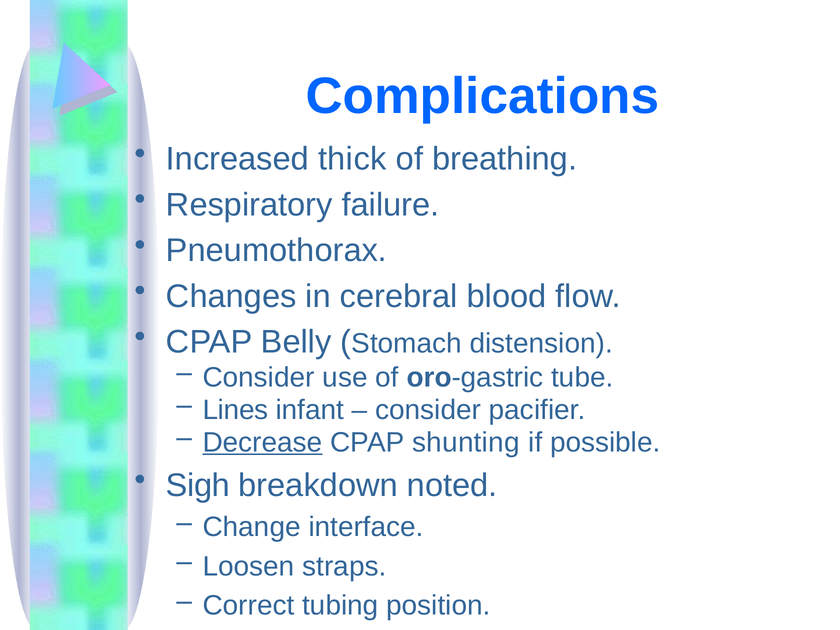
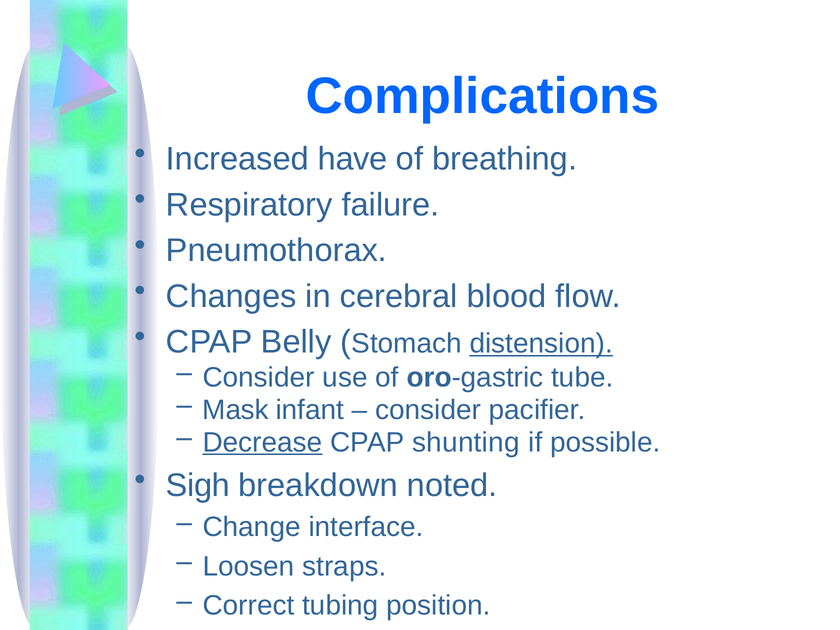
thick: thick -> have (353, 159)
distension underline: none -> present (541, 344)
Lines: Lines -> Mask (236, 410)
